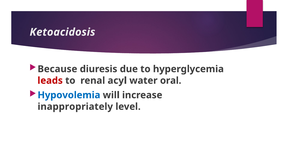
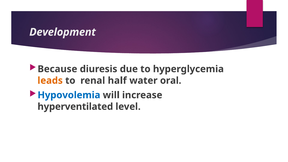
Ketoacidosis: Ketoacidosis -> Development (63, 32)
leads colour: red -> orange (50, 81)
acyl: acyl -> half (117, 81)
inappropriately: inappropriately -> hyperventilated (75, 107)
